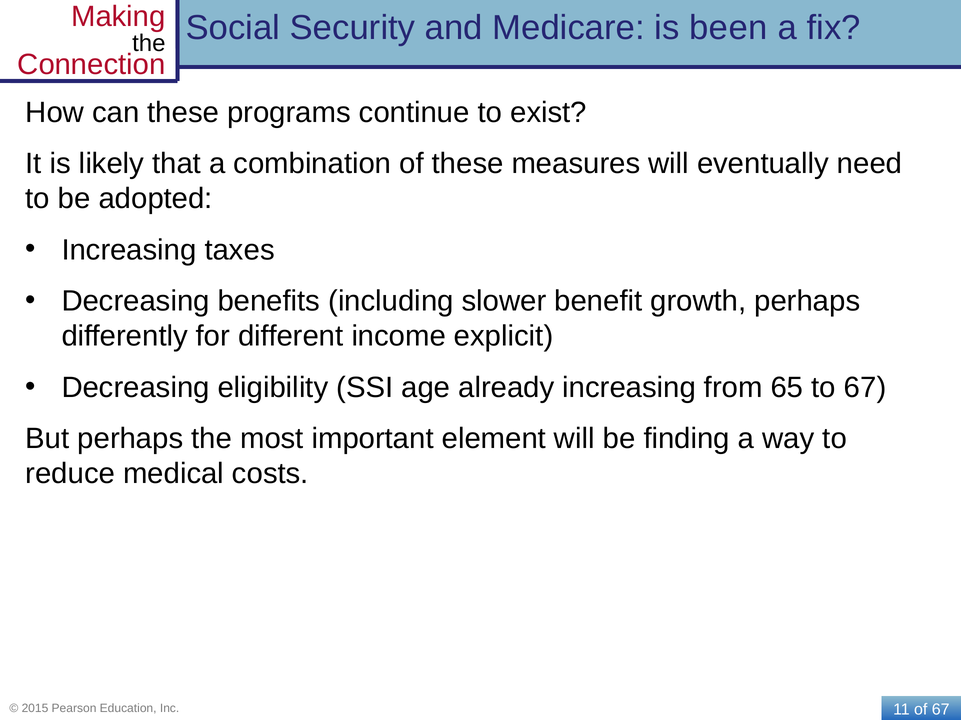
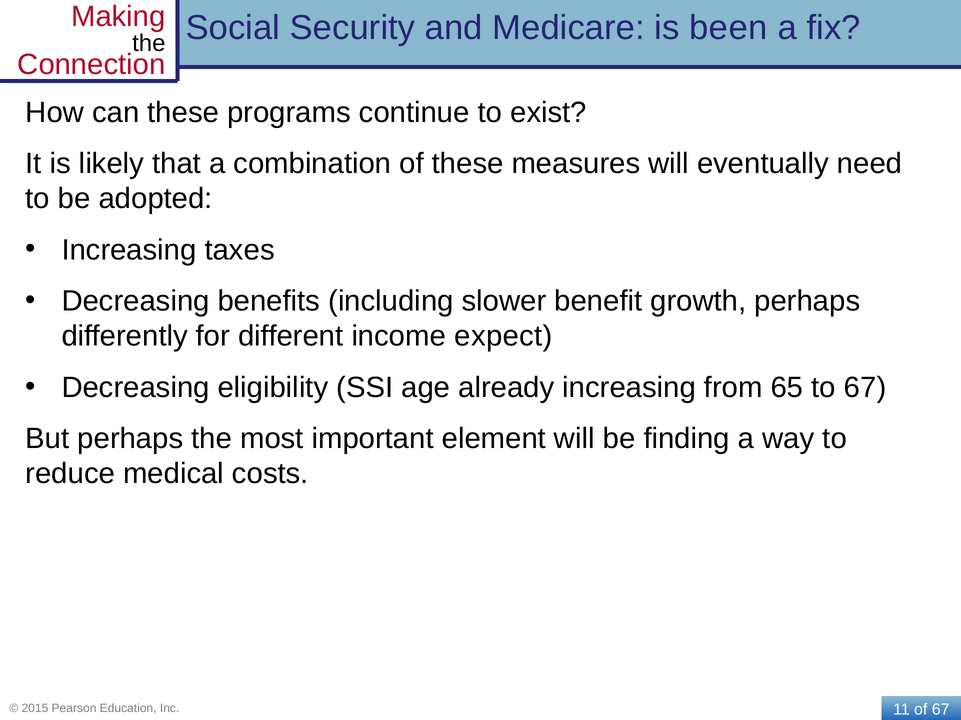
explicit: explicit -> expect (503, 337)
